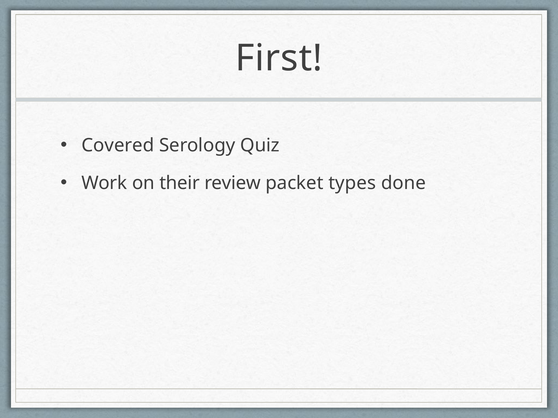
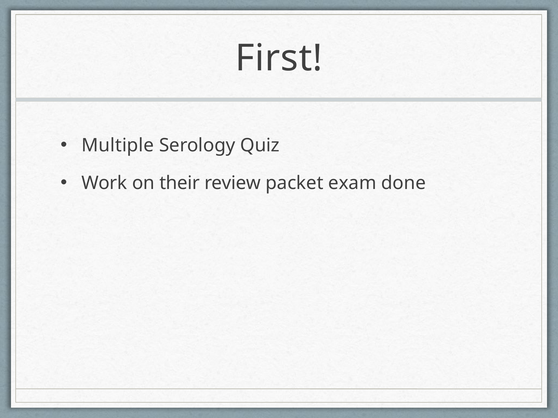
Covered: Covered -> Multiple (118, 145)
types: types -> exam (352, 183)
